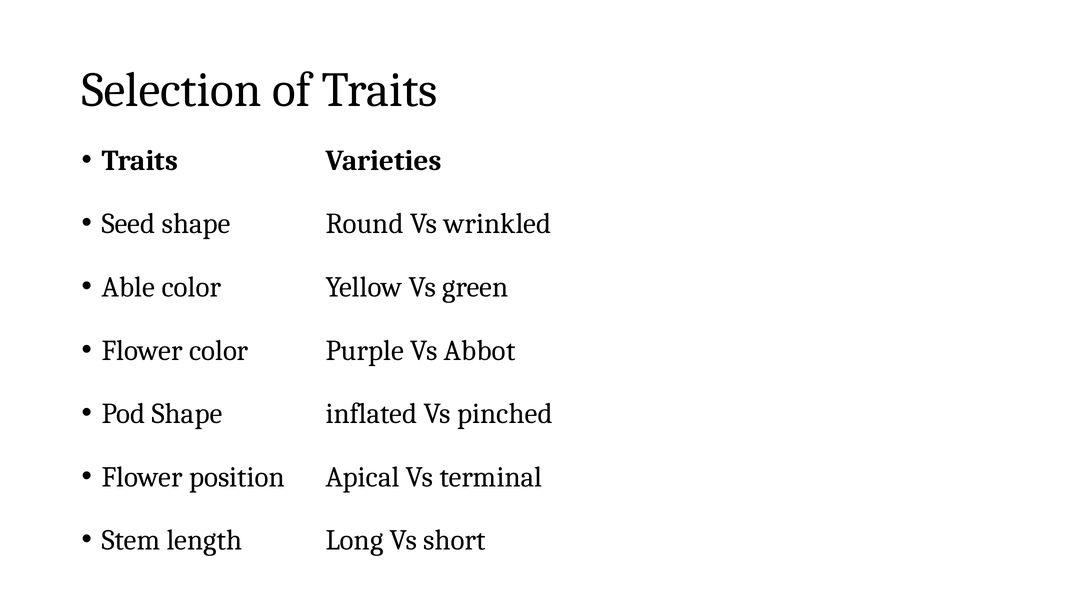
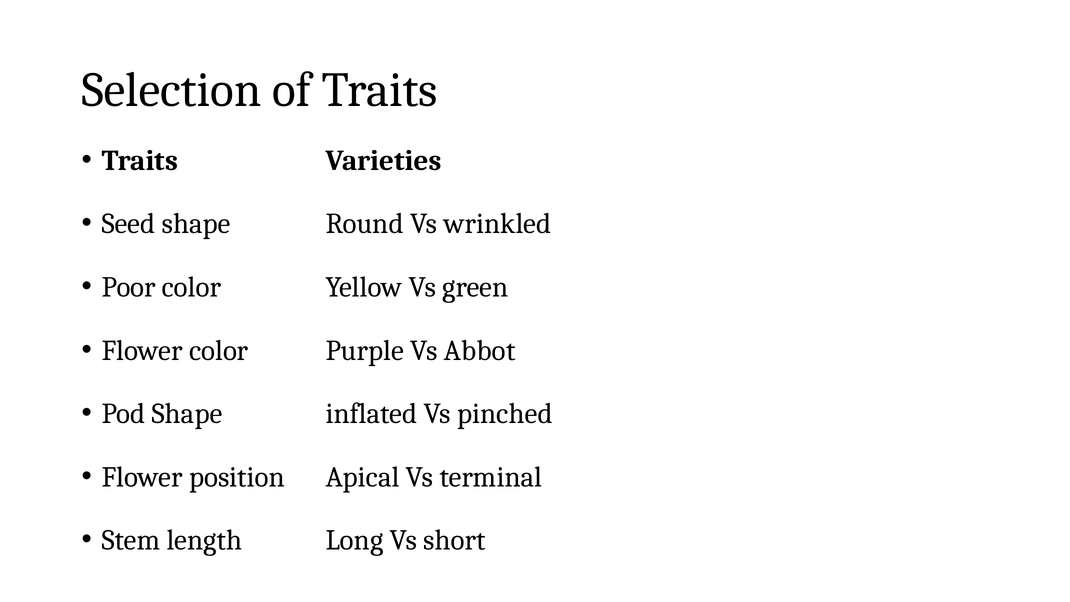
Able: Able -> Poor (129, 287)
